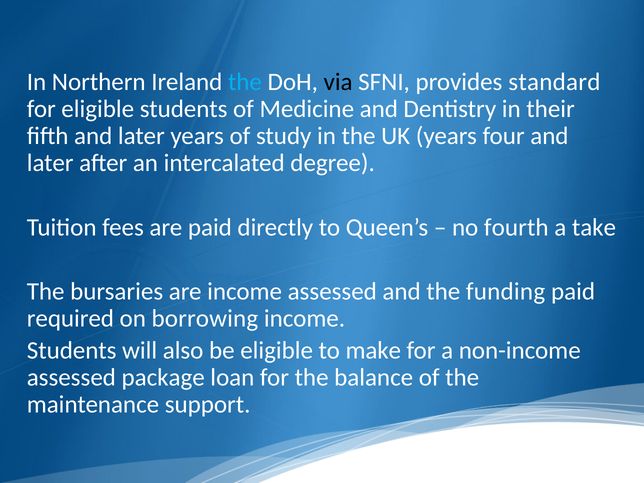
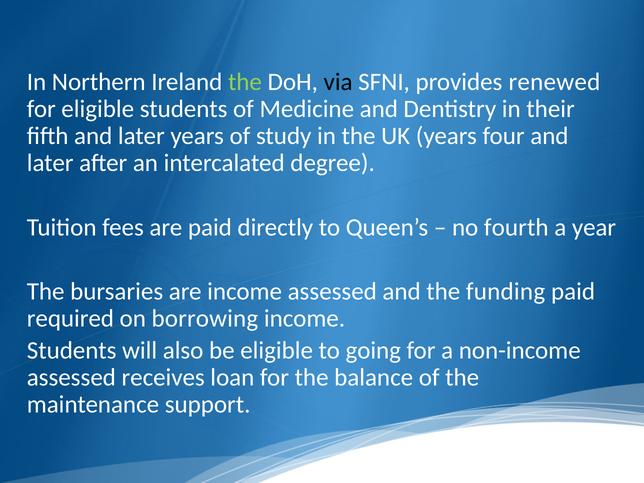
the colour: light blue -> light green (245, 82)
standard: standard -> renewed (554, 82)
take: take -> year (594, 227)
make: make -> going (373, 351)
package: package -> receives (163, 378)
